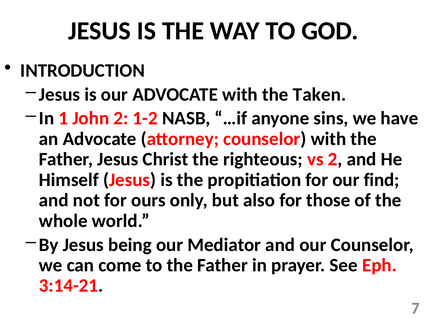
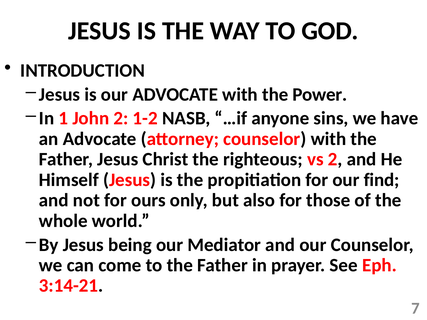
Taken: Taken -> Power (320, 95)
